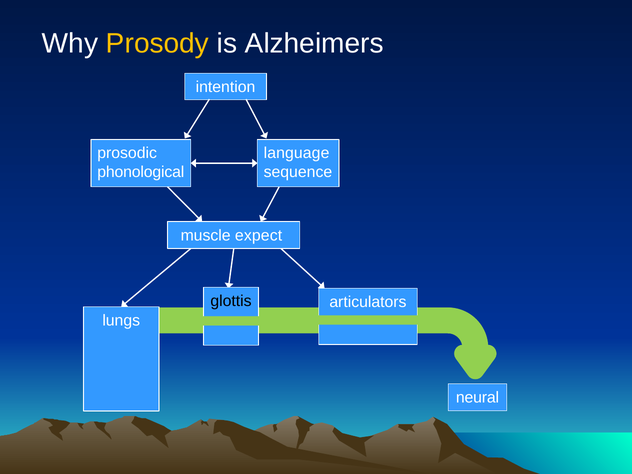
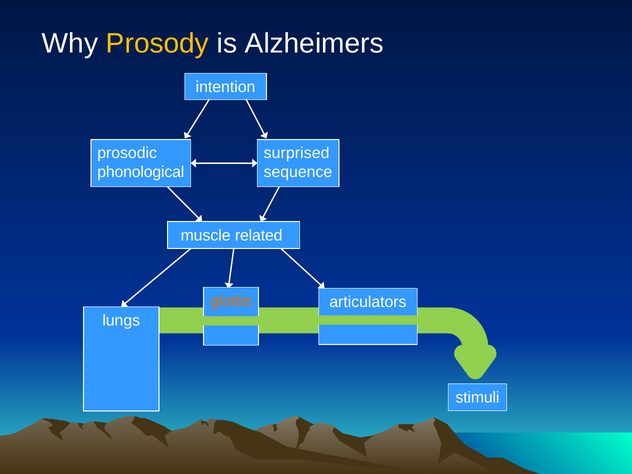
language: language -> surprised (297, 153)
expect: expect -> related (259, 235)
glottis colour: black -> orange (231, 301)
neural: neural -> stimuli (477, 397)
